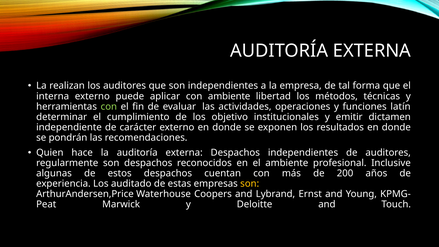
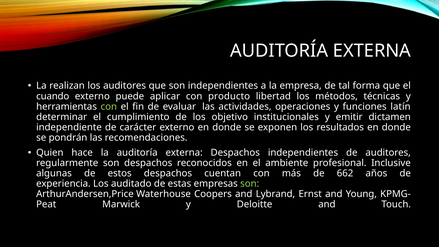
interna: interna -> cuando (53, 96)
con ambiente: ambiente -> producto (229, 96)
200: 200 -> 662 (345, 173)
son colour: yellow -> light green (250, 184)
